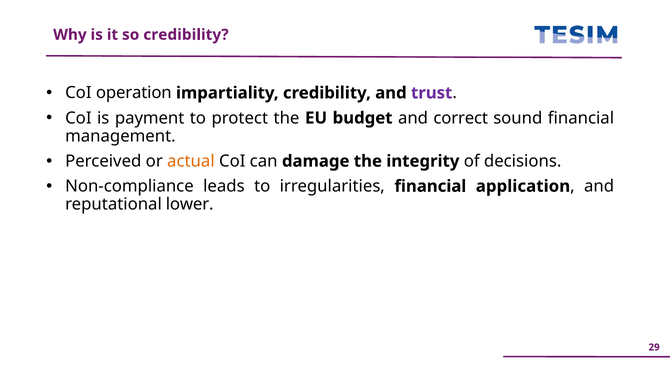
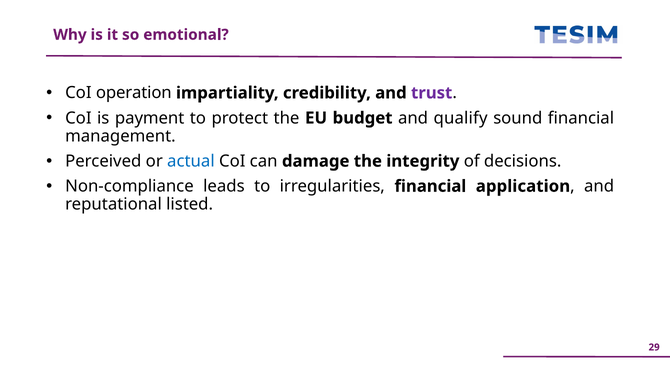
so credibility: credibility -> emotional (186, 35)
correct: correct -> qualify (461, 118)
actual colour: orange -> blue (191, 161)
lower: lower -> listed (190, 204)
